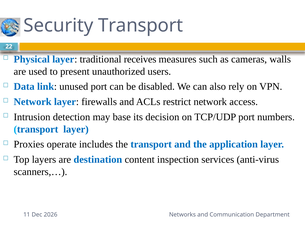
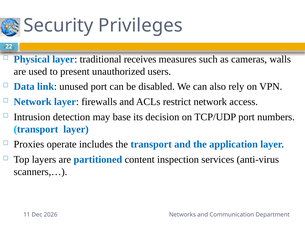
Security Transport: Transport -> Privileges (141, 25)
destination: destination -> partitioned (98, 159)
